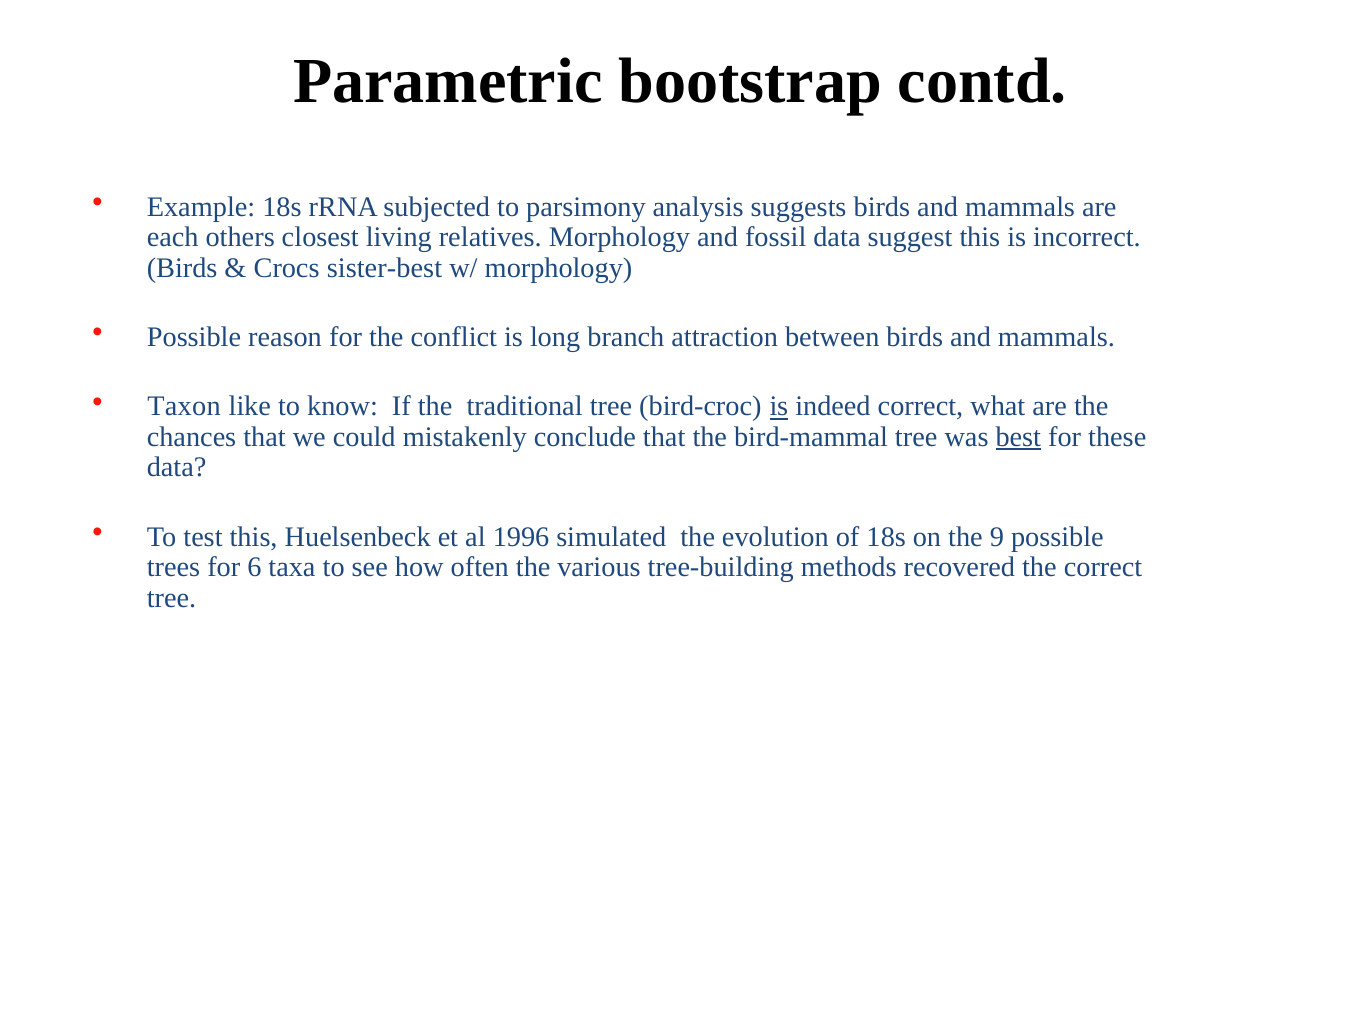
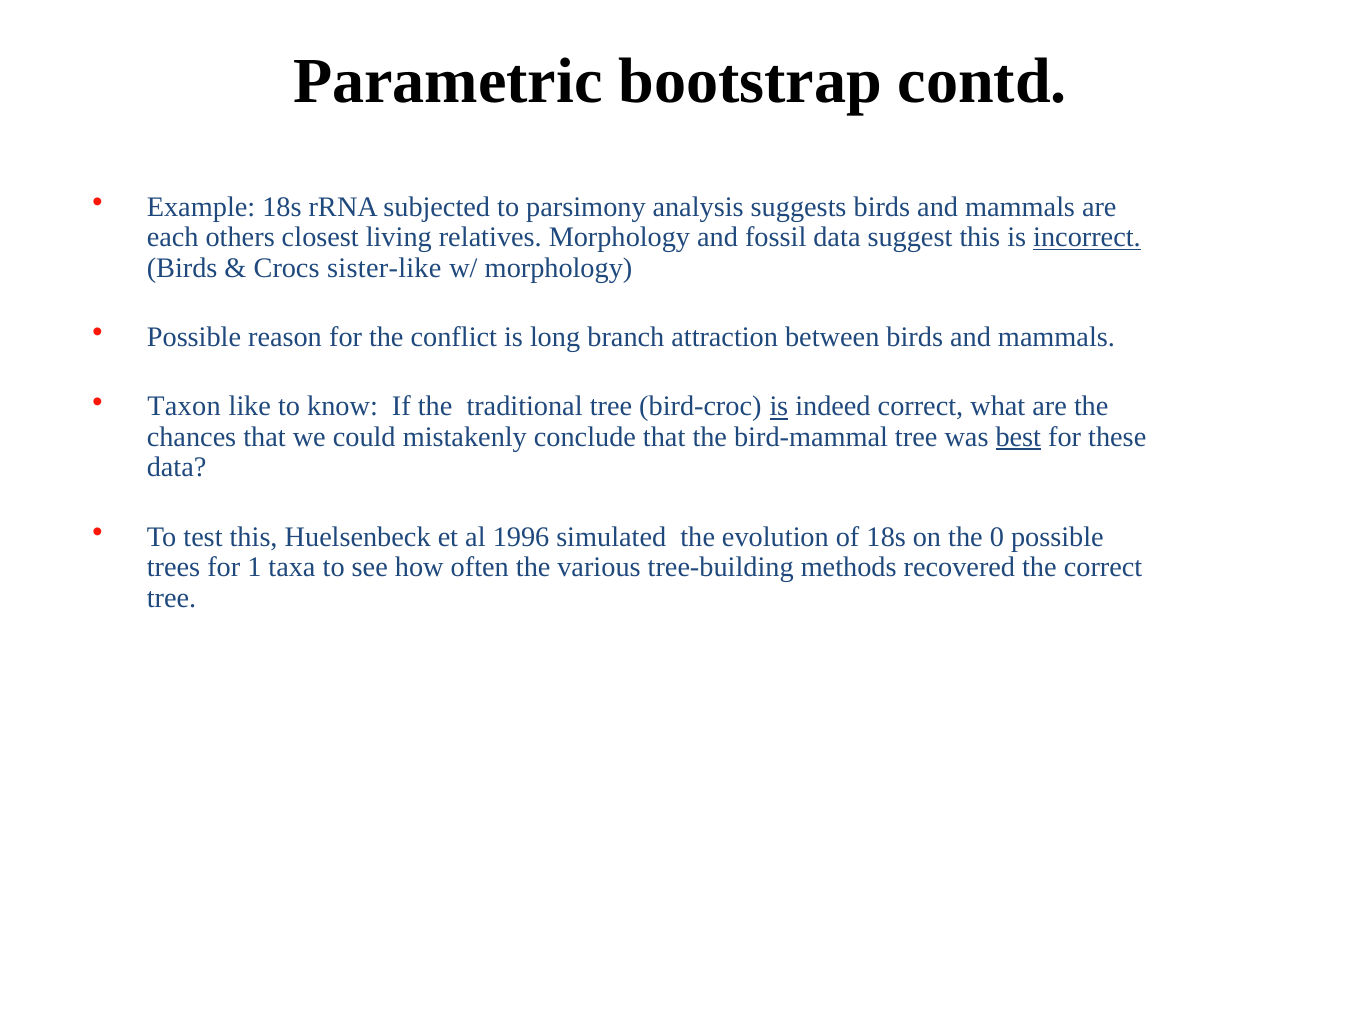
incorrect underline: none -> present (1087, 237)
sister-best: sister-best -> sister-like (384, 268)
9: 9 -> 0 (997, 537)
6: 6 -> 1 (254, 568)
